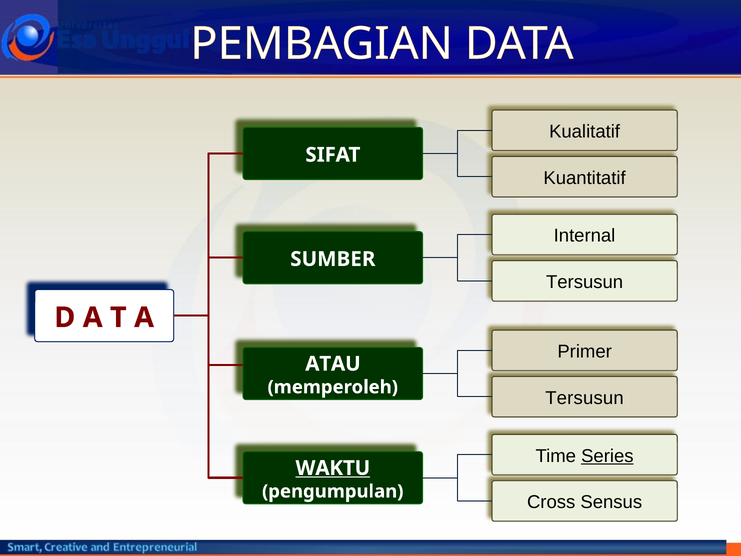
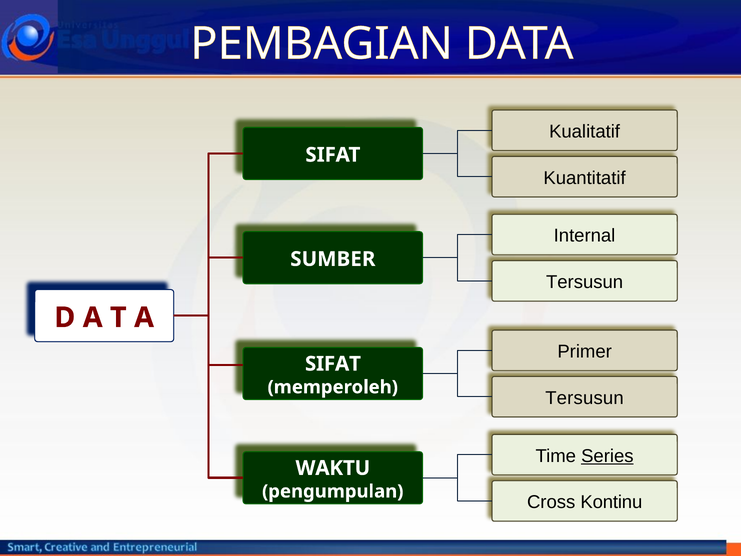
ATAU: ATAU -> SIFAT (333, 364)
WAKTU underline: present -> none (333, 468)
Sensus: Sensus -> Kontinu (611, 502)
